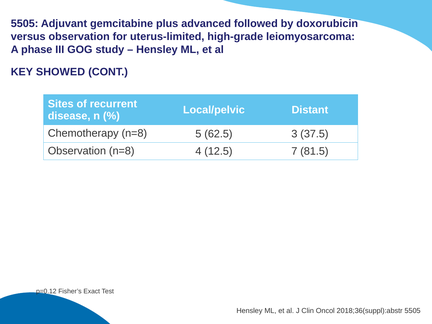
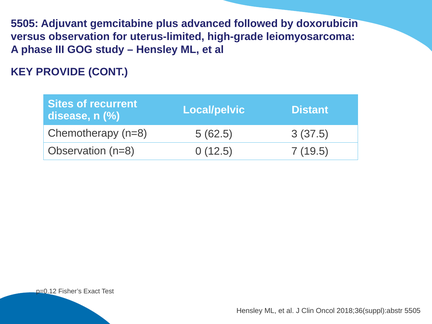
SHOWED: SHOWED -> PROVIDE (61, 72)
4: 4 -> 0 (198, 151)
81.5: 81.5 -> 19.5 (314, 151)
